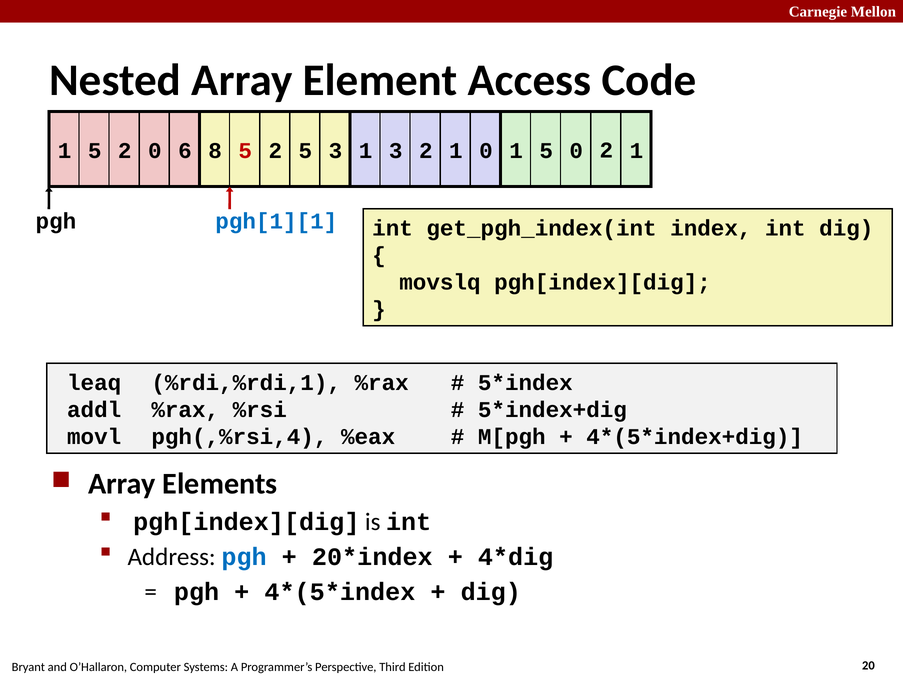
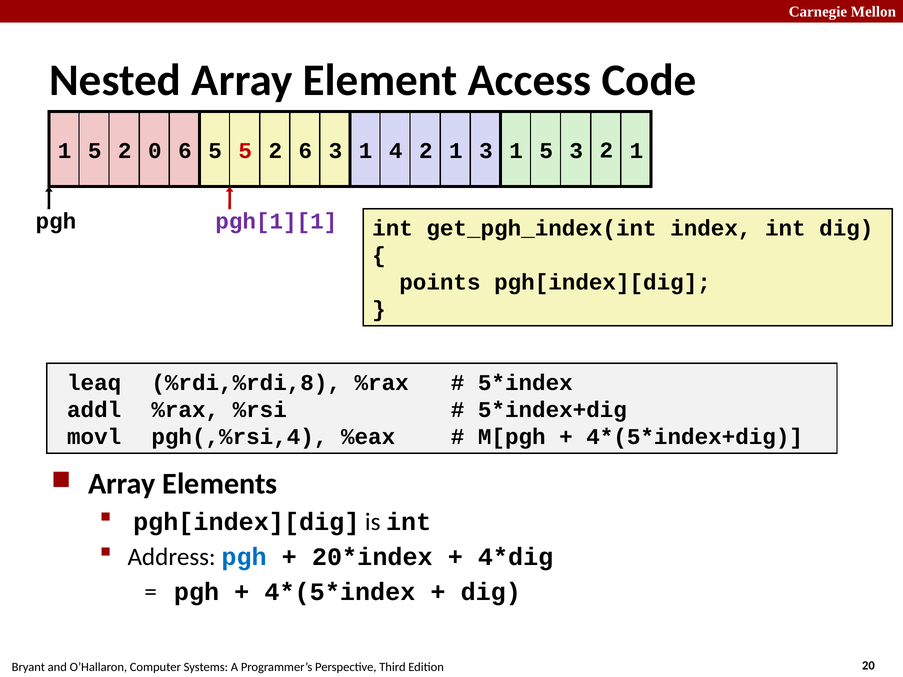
6 8: 8 -> 5 (215, 151)
2 5: 5 -> 6 (305, 151)
1 3: 3 -> 4 (396, 151)
1 0: 0 -> 3 (486, 151)
5 0: 0 -> 3 (576, 151)
pgh[1][1 colour: blue -> purple (276, 221)
movslq: movslq -> points (440, 283)
%rdi,%rdi,1: %rdi,%rdi,1 -> %rdi,%rdi,8 (246, 383)
